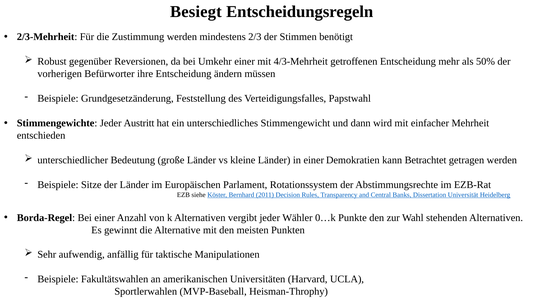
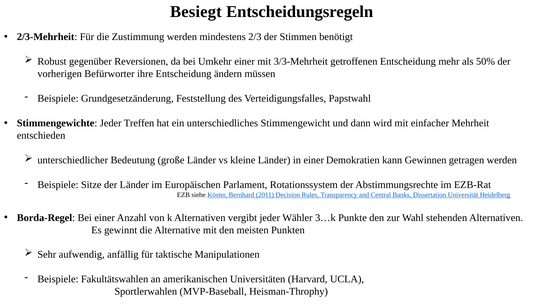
4/3-Mehrheit: 4/3-Mehrheit -> 3/3-Mehrheit (301, 62)
Austritt: Austritt -> Treffen (139, 123)
Betrachtet: Betrachtet -> Gewinnen (426, 160)
0…k: 0…k -> 3…k (325, 218)
